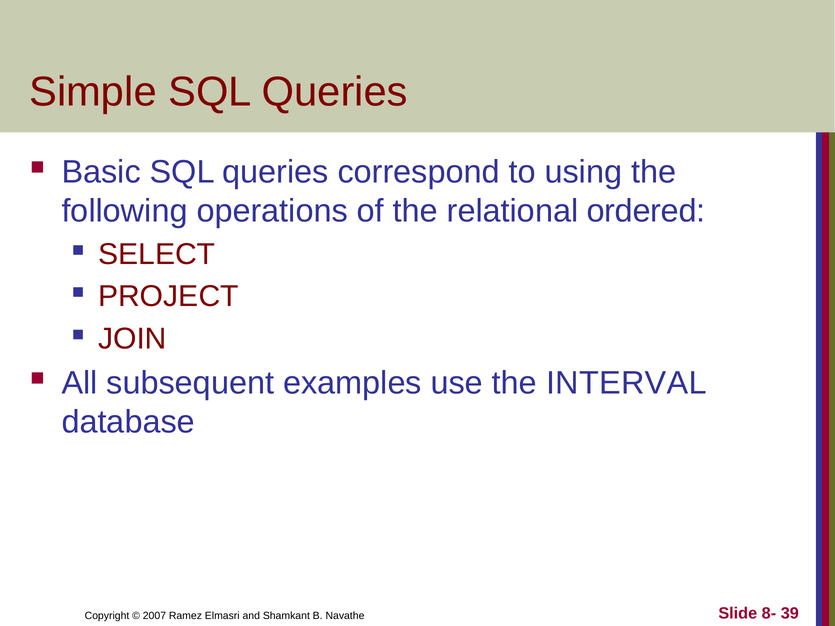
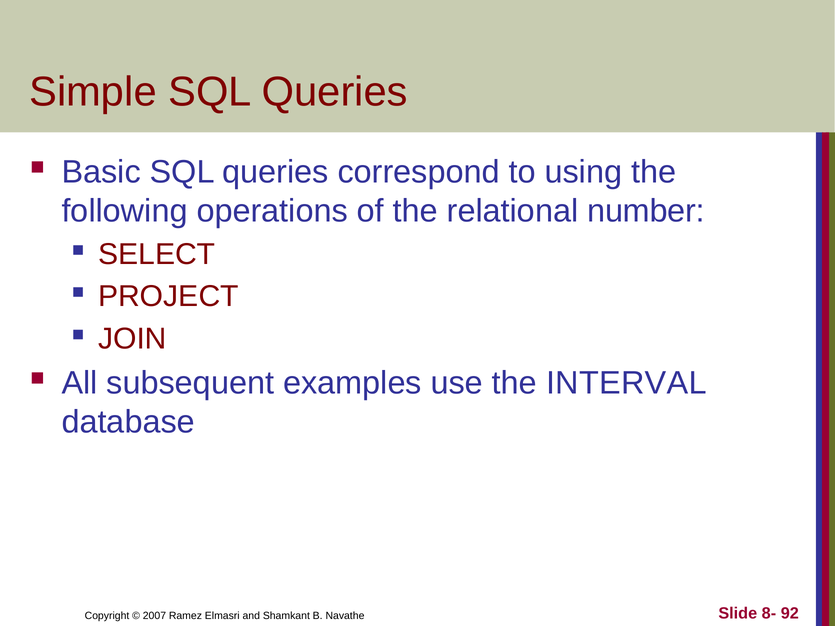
ordered: ordered -> number (646, 211)
39: 39 -> 92 (790, 613)
